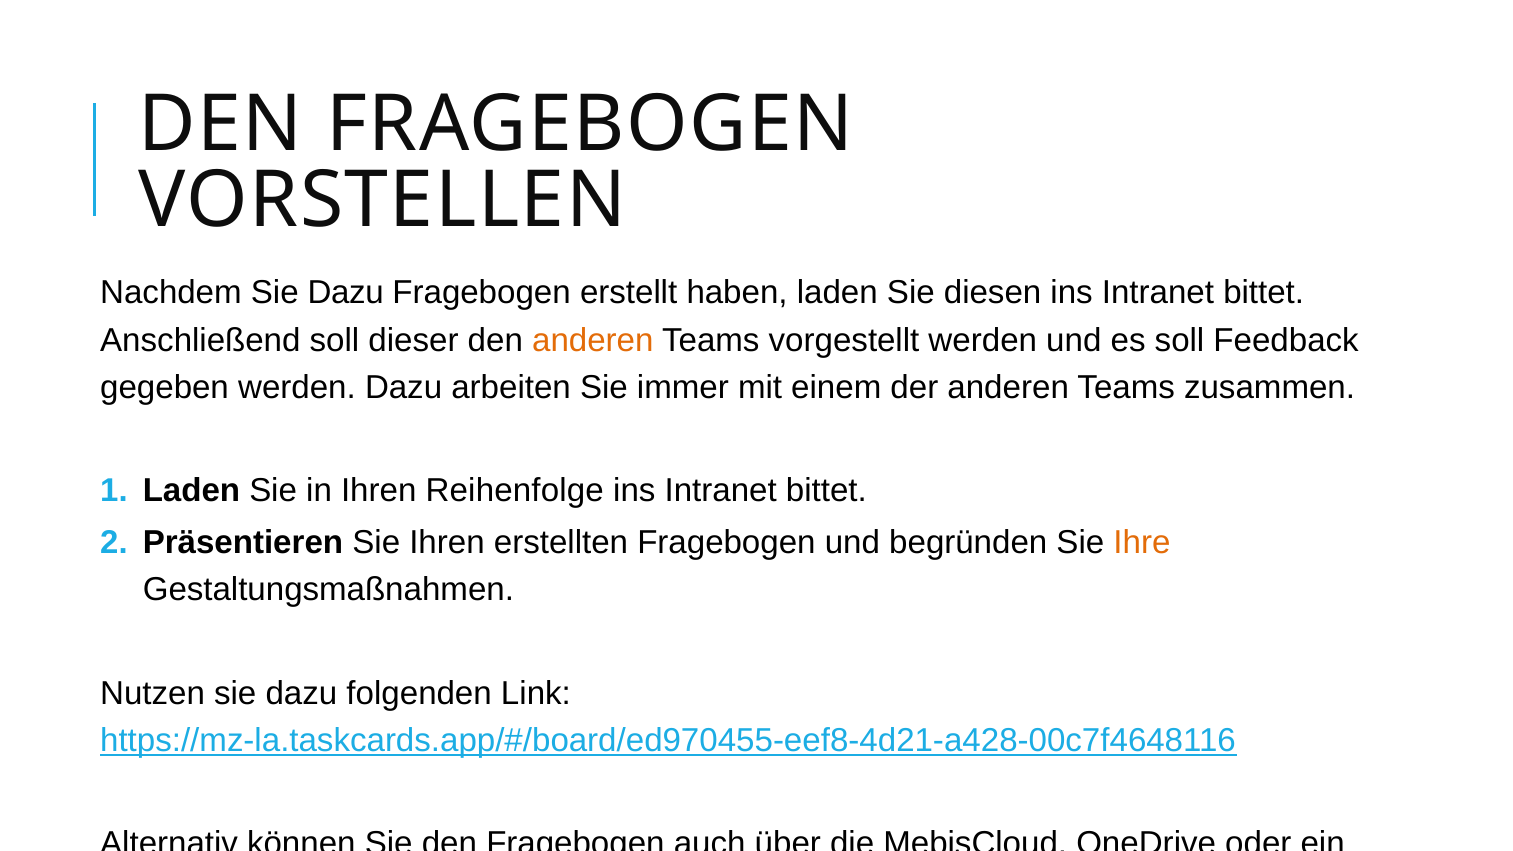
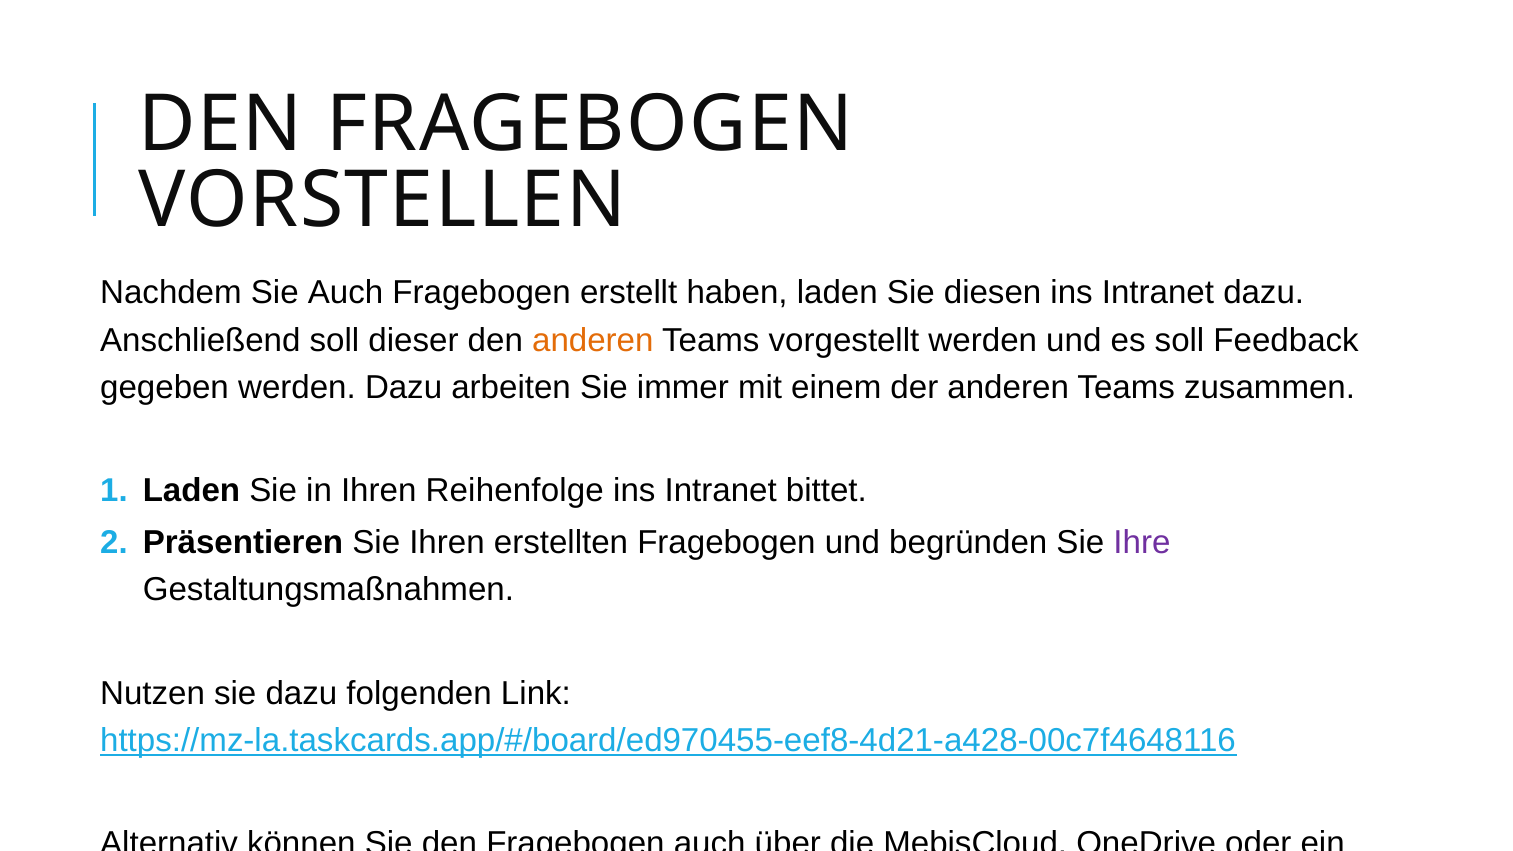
Nachdem Sie Dazu: Dazu -> Auch (346, 293)
diesen ins Intranet bittet: bittet -> dazu (1264, 293)
Ihre colour: orange -> purple (1142, 542)
